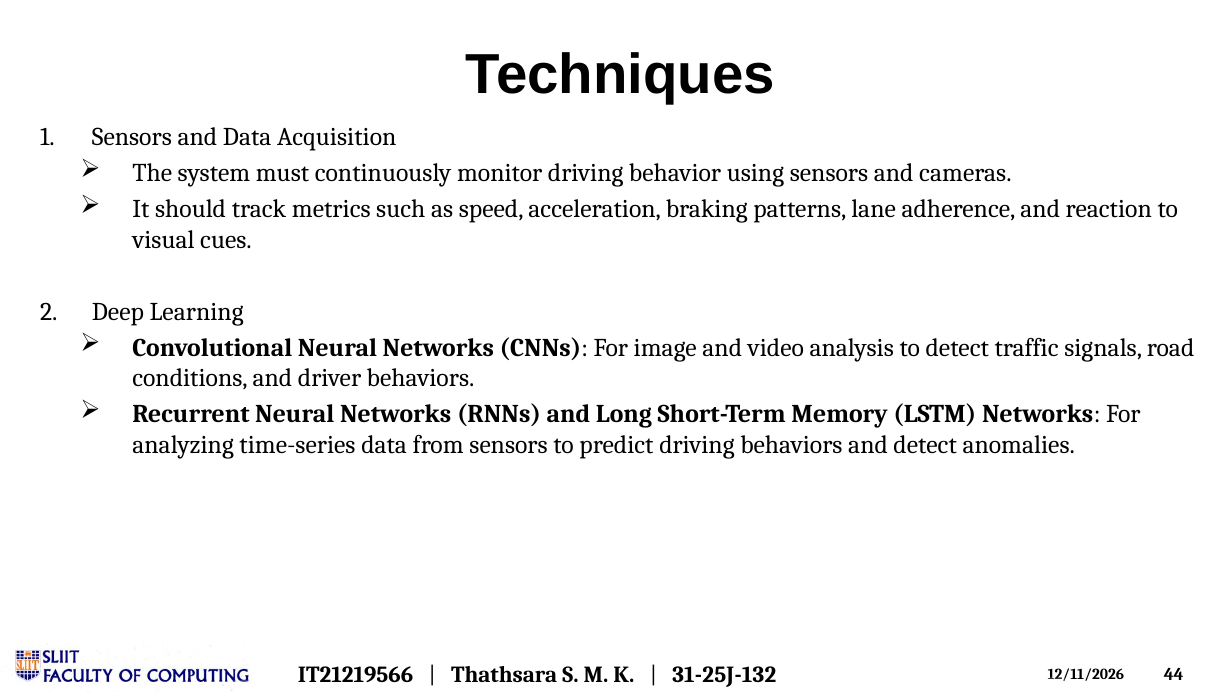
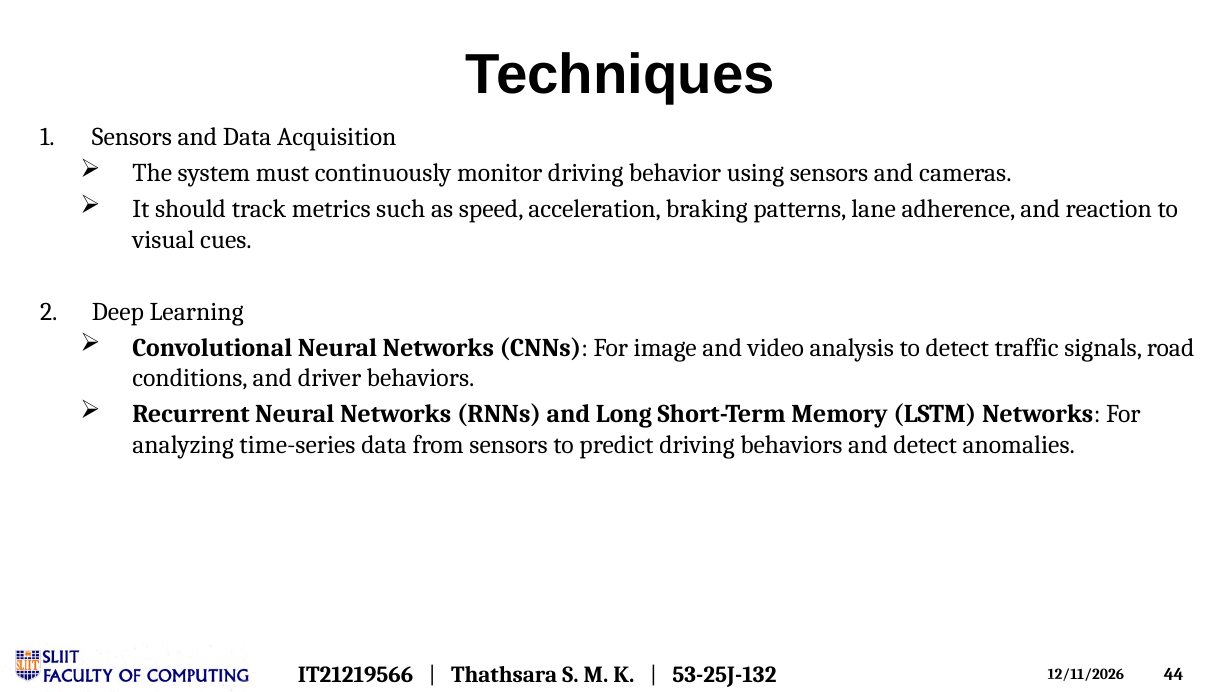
31-25J-132: 31-25J-132 -> 53-25J-132 (724, 676)
